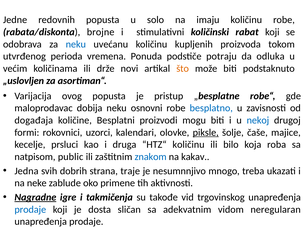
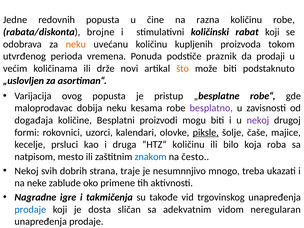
solo: solo -> čine (156, 20)
imaju: imaju -> razna (208, 20)
neku colour: blue -> orange (76, 44)
potraju: potraju -> praznik (221, 56)
odluka: odluka -> prodaji (271, 56)
osnovni: osnovni -> kesama (147, 108)
besplatno colour: blue -> purple (211, 108)
nekoj colour: blue -> purple (258, 120)
public: public -> mesto (71, 157)
kakav: kakav -> često (195, 157)
Jedna: Jedna -> Nekoj (26, 171)
Nagradne underline: present -> none (35, 197)
